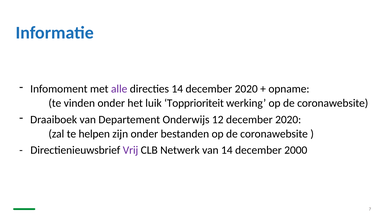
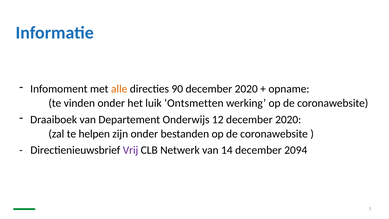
alle colour: purple -> orange (119, 89)
directies 14: 14 -> 90 (177, 89)
Topprioriteit: Topprioriteit -> Ontsmetten (194, 103)
2000: 2000 -> 2094 (296, 150)
